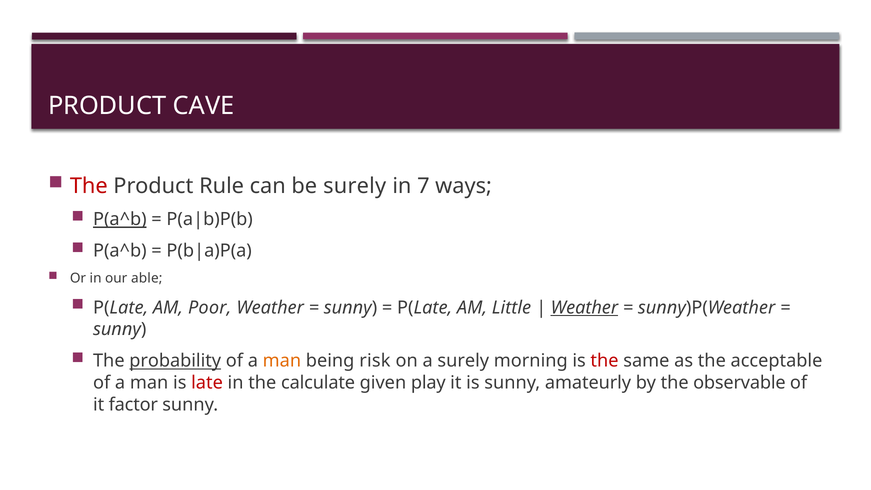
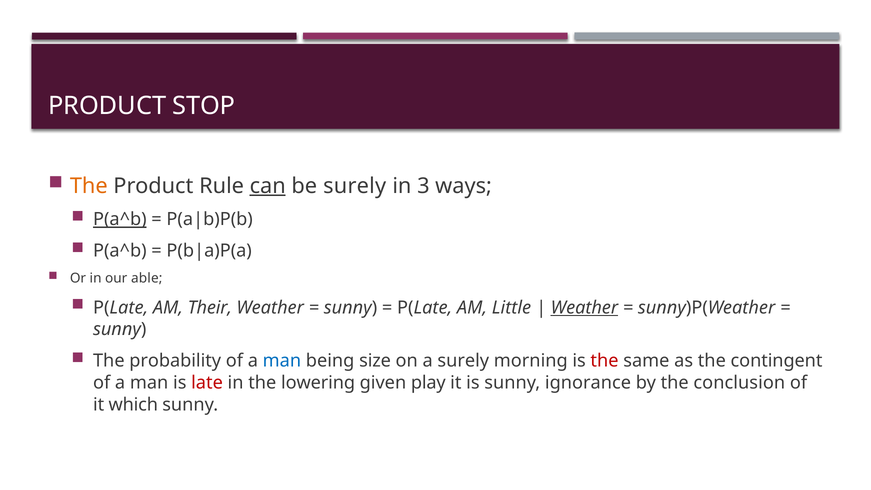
CAVE: CAVE -> STOP (204, 106)
The colour: red -> orange (89, 186)
can underline: none -> present (268, 186)
7: 7 -> 3 (423, 186)
Poor: Poor -> Their (210, 308)
probability underline: present -> none (175, 361)
man colour: orange -> blue (282, 361)
risk: risk -> size (375, 361)
acceptable: acceptable -> contingent (777, 361)
calculate: calculate -> lowering (318, 383)
amateurly: amateurly -> ignorance (588, 383)
observable: observable -> conclusion (739, 383)
factor: factor -> which (133, 405)
